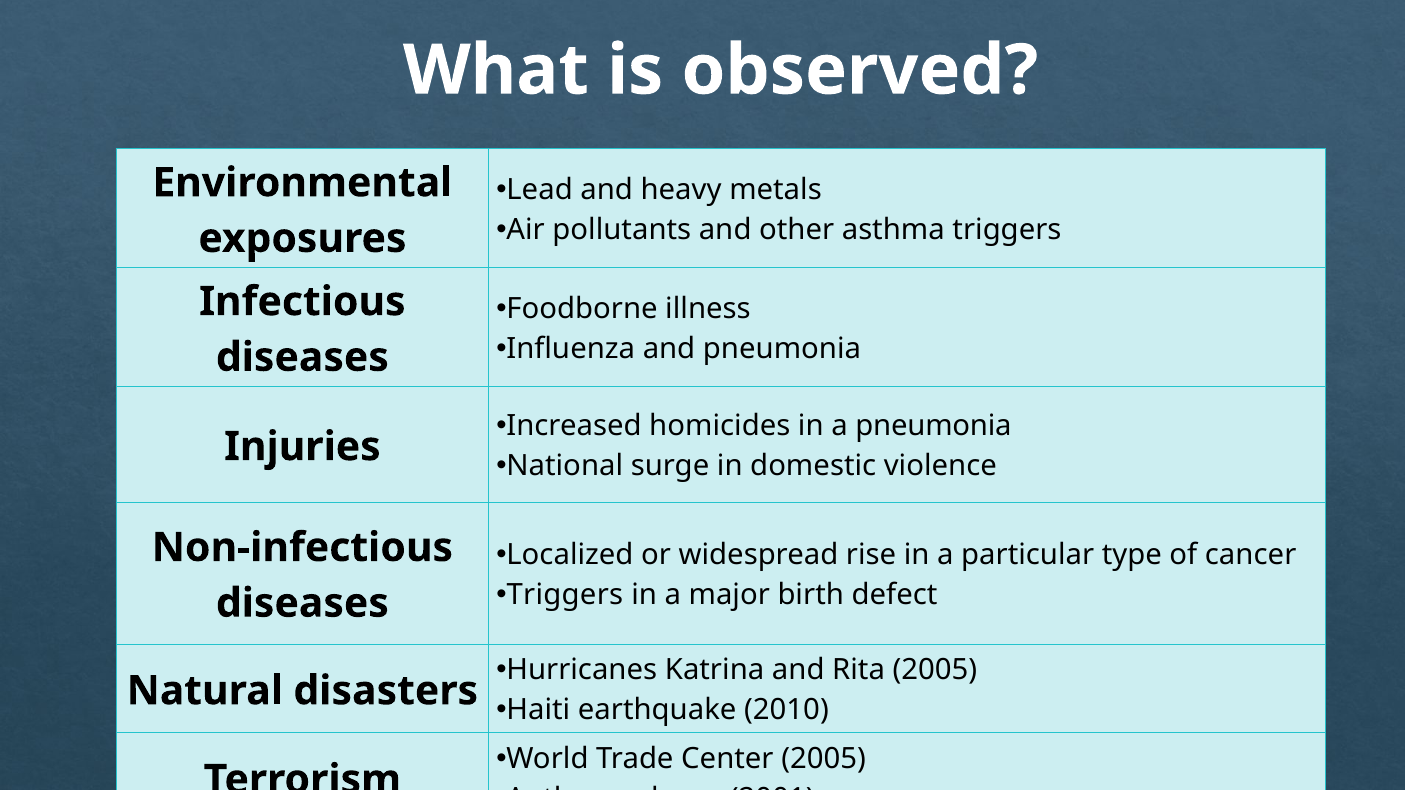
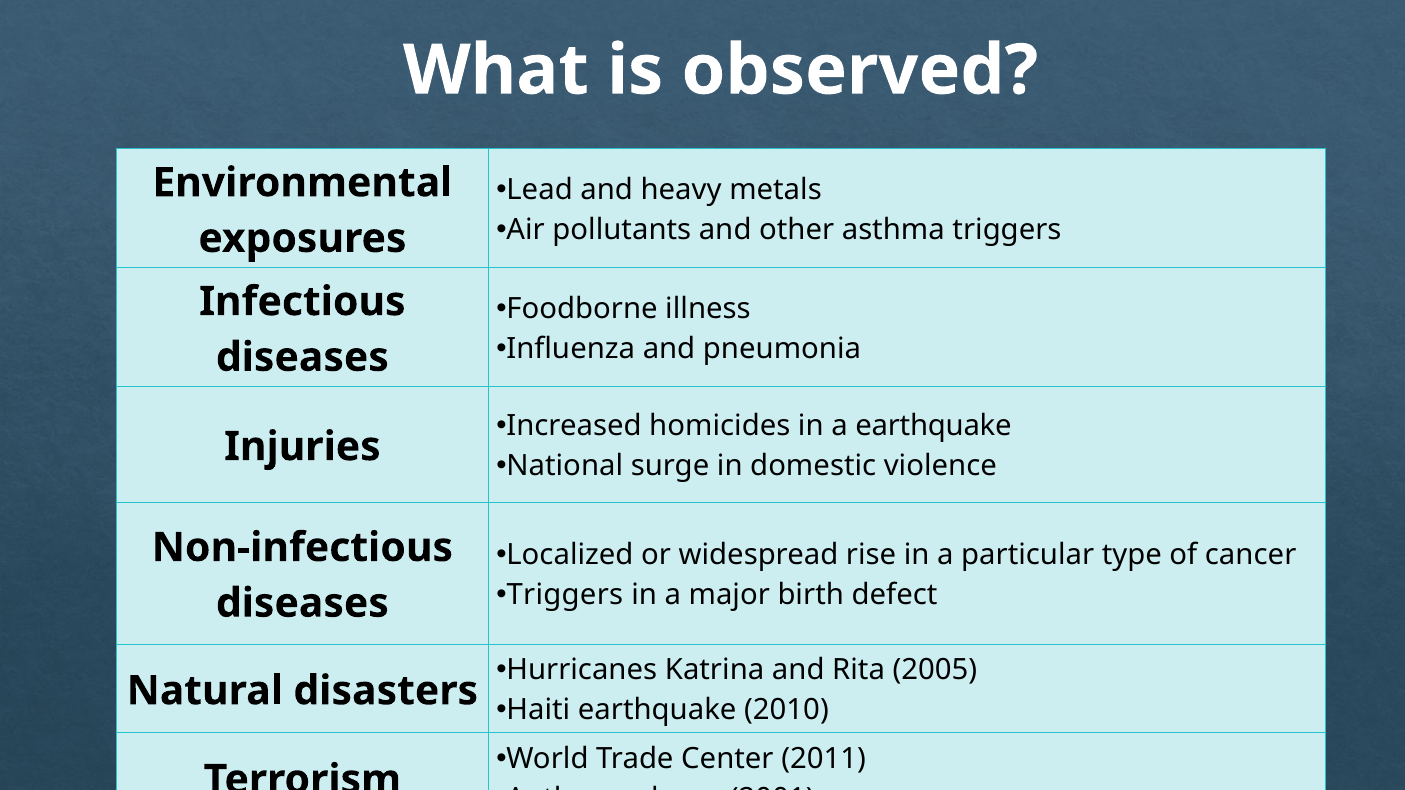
a pneumonia: pneumonia -> earthquake (934, 426)
Center 2005: 2005 -> 2011 (824, 759)
